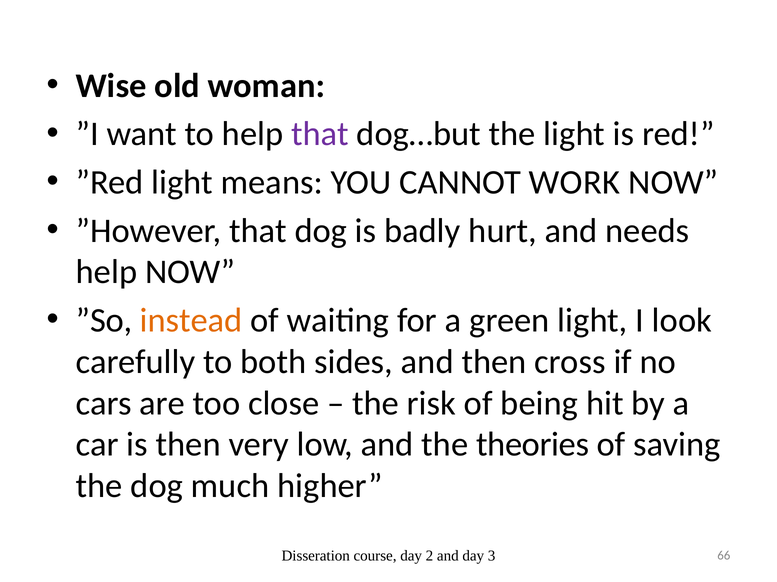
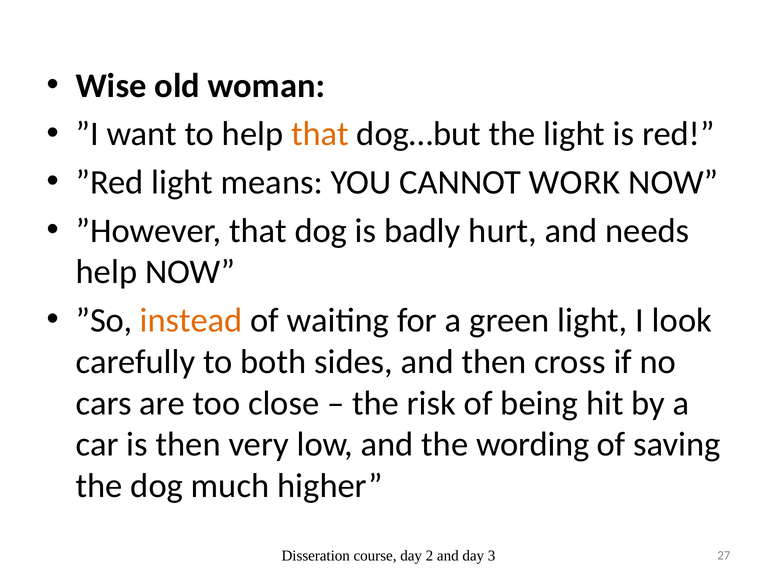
that colour: purple -> orange (320, 134)
theories: theories -> wording (533, 445)
66: 66 -> 27 (724, 556)
